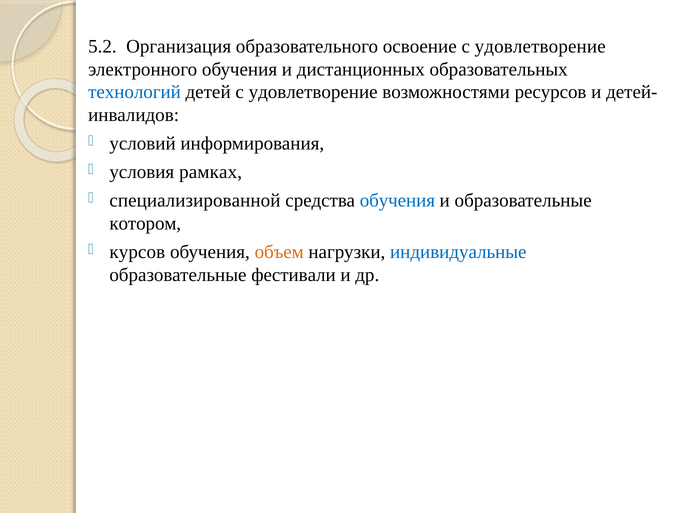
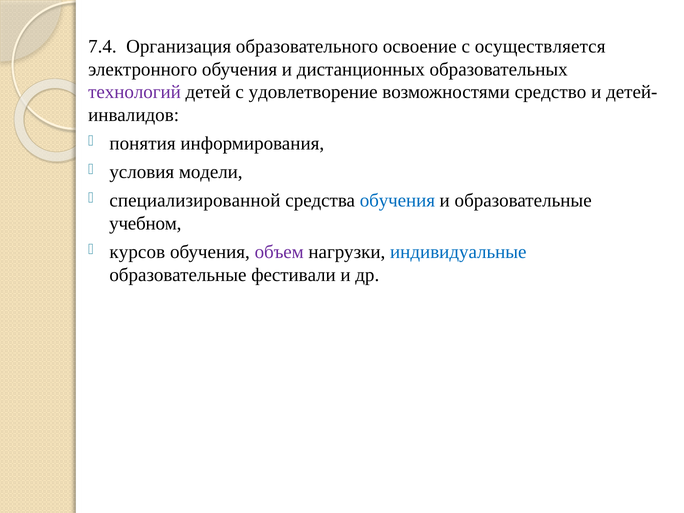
5.2: 5.2 -> 7.4 (102, 46)
удовлетворение: удовлетворение -> осуществляется (540, 46)
технологий colour: blue -> purple (135, 92)
ресурсов: ресурсов -> средство (550, 92)
условий: условий -> понятия (143, 143)
рамках: рамках -> модели (211, 172)
котором: котором -> учебном (145, 223)
объем colour: orange -> purple (279, 252)
